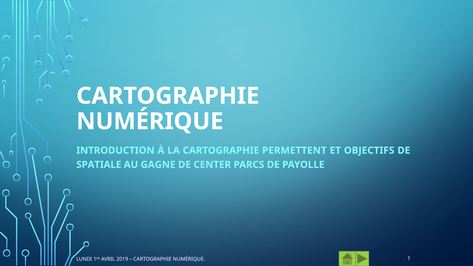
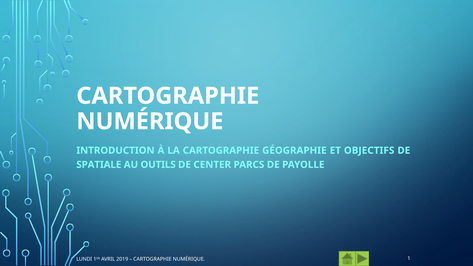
PERMETTENT: PERMETTENT -> GÉOGRAPHIE (294, 150)
GAGNE: GAGNE -> OUTILS (158, 165)
